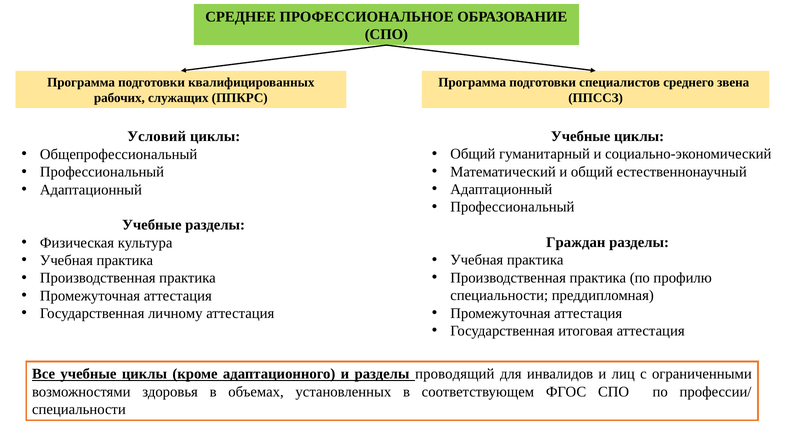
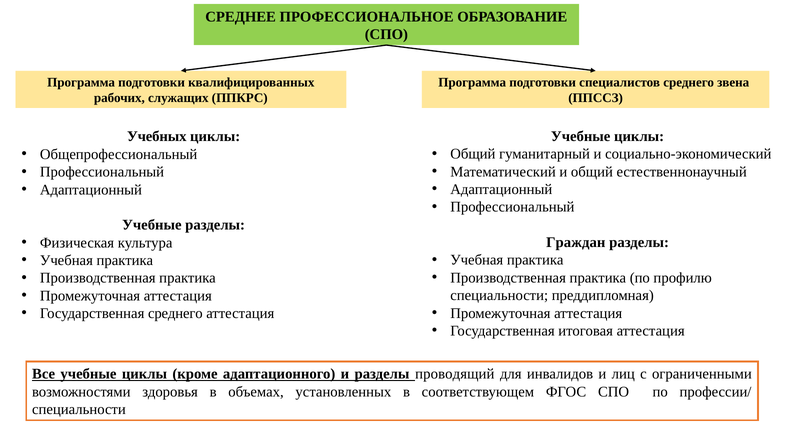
Условий: Условий -> Учебных (157, 136)
Государственная личному: личному -> среднего (175, 313)
